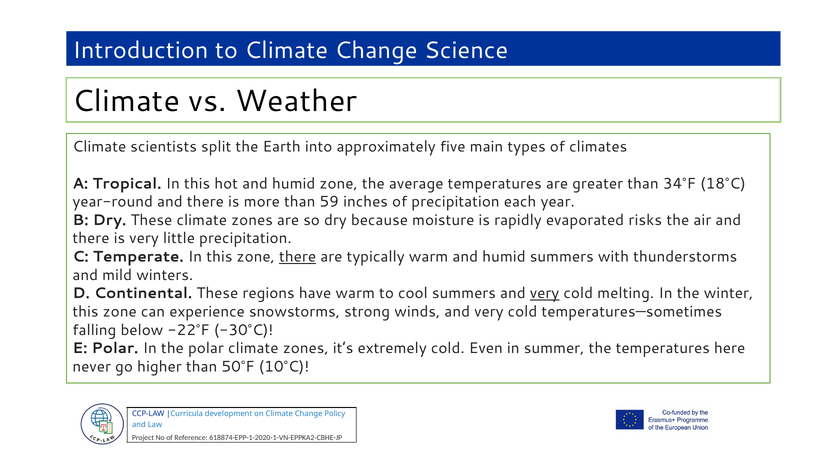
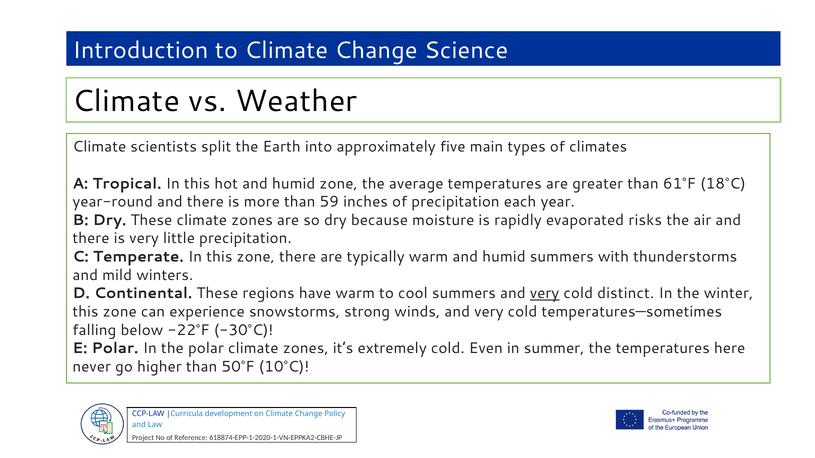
34°F: 34°F -> 61°F (679, 184)
there underline: present -> none (298, 257)
melting: melting -> distinct (626, 294)
